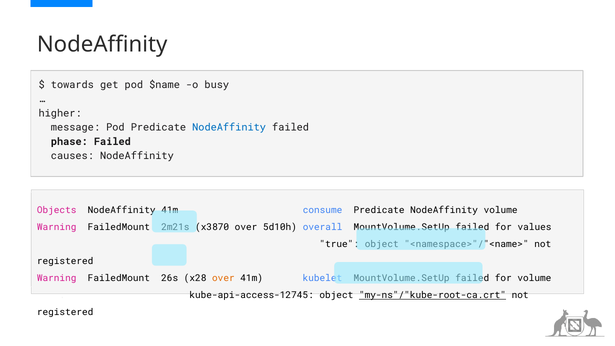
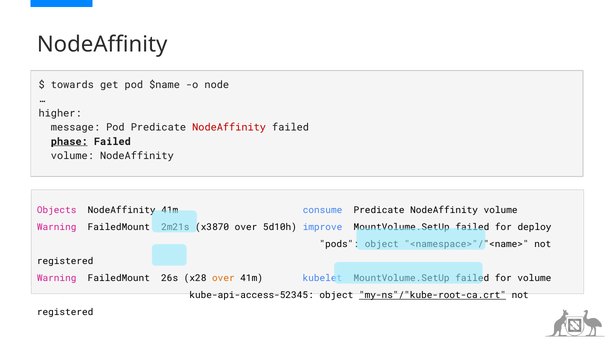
busy: busy -> node (217, 85)
NodeAffinity colour: blue -> red (229, 127)
phase underline: none -> present (69, 142)
causes: causes -> volume (72, 156)
overall: overall -> improve (323, 227)
values: values -> deploy (535, 227)
true: true -> pods (339, 244)
kube-api-access-12745: kube-api-access-12745 -> kube-api-access-52345 (252, 295)
